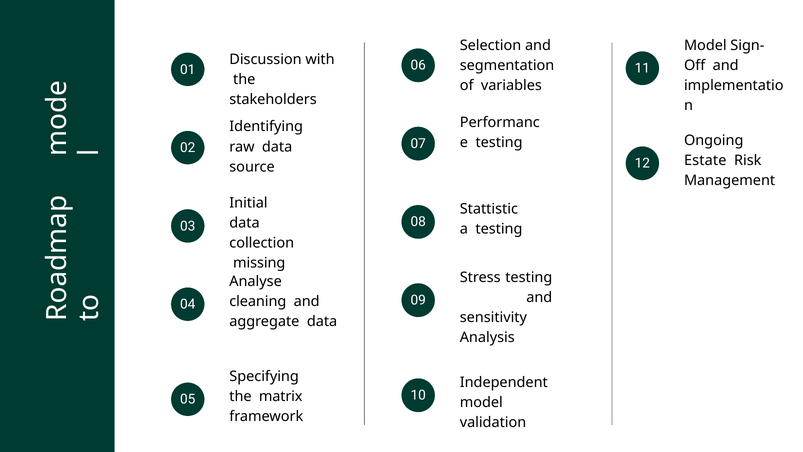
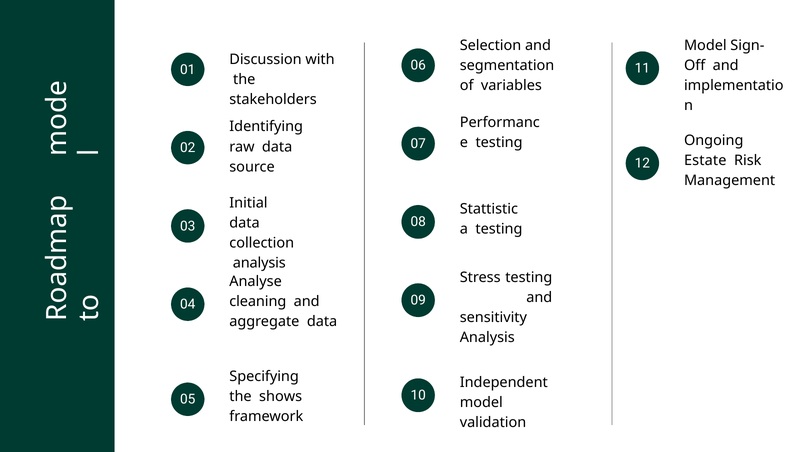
missing: missing -> analysis (259, 263)
matrix: matrix -> shows (281, 396)
